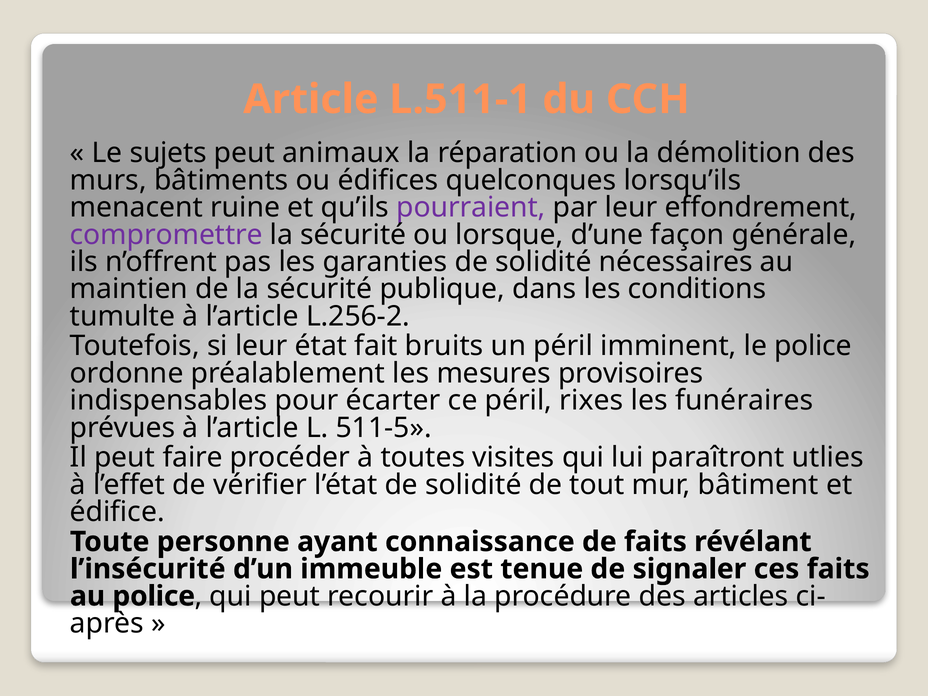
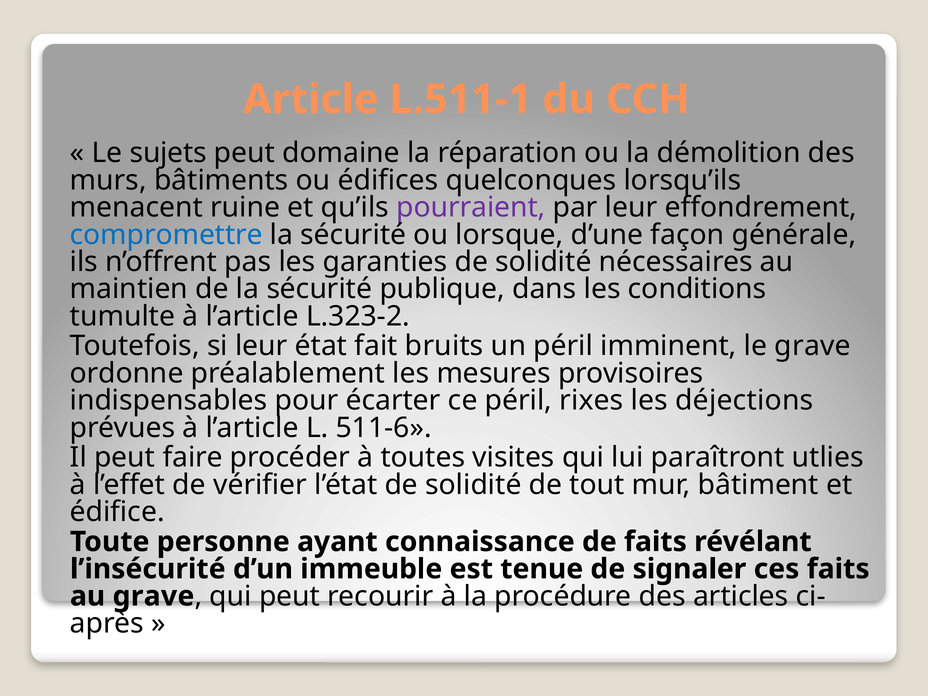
animaux: animaux -> domaine (341, 153)
compromettre colour: purple -> blue (166, 235)
L.256-2: L.256-2 -> L.323-2 (358, 316)
le police: police -> grave (813, 346)
funéraires: funéraires -> déjections (744, 401)
511-5: 511-5 -> 511-6 (384, 428)
au police: police -> grave (153, 596)
